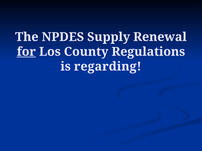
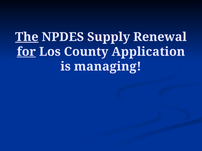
The underline: none -> present (27, 37)
Regulations: Regulations -> Application (148, 52)
regarding: regarding -> managing (108, 67)
